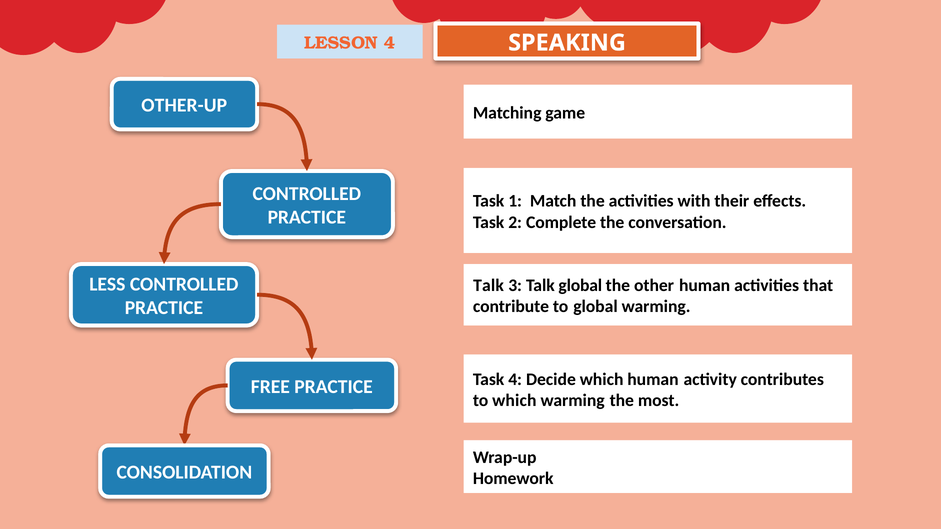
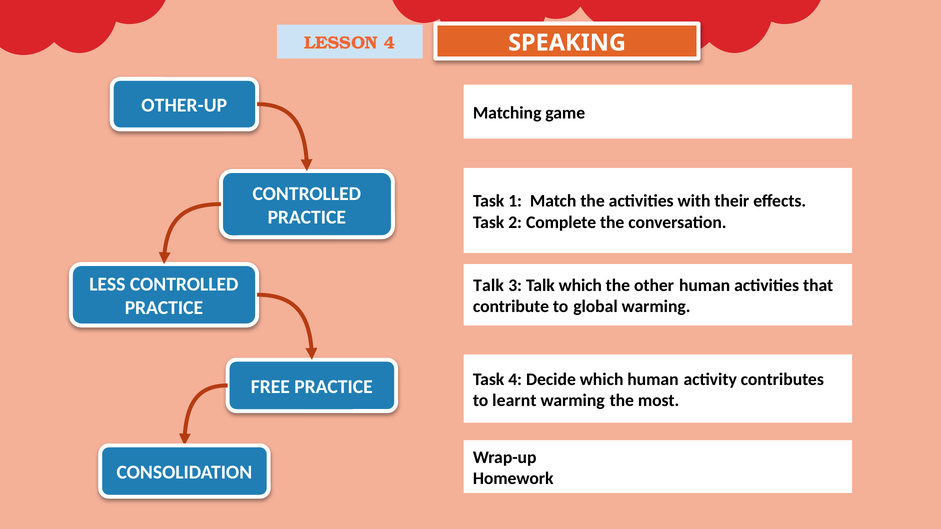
Talk global: global -> which (580, 286)
to which: which -> learnt (514, 401)
